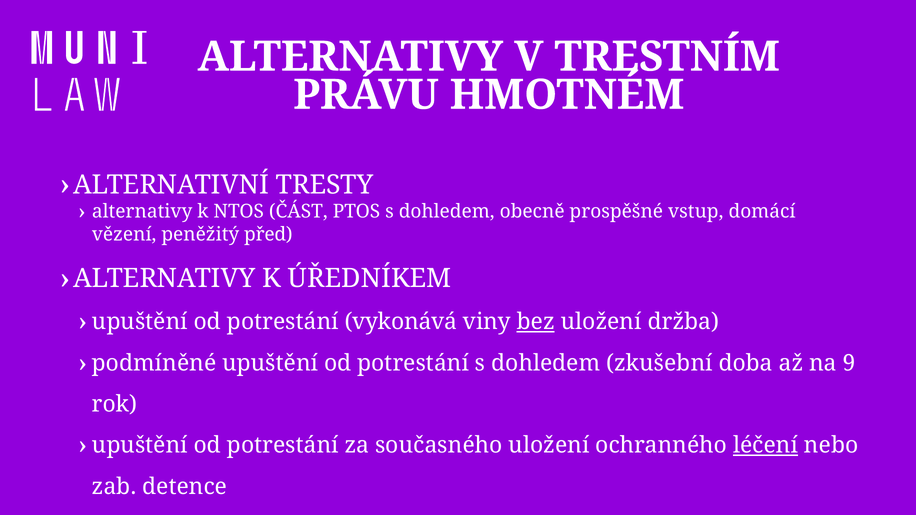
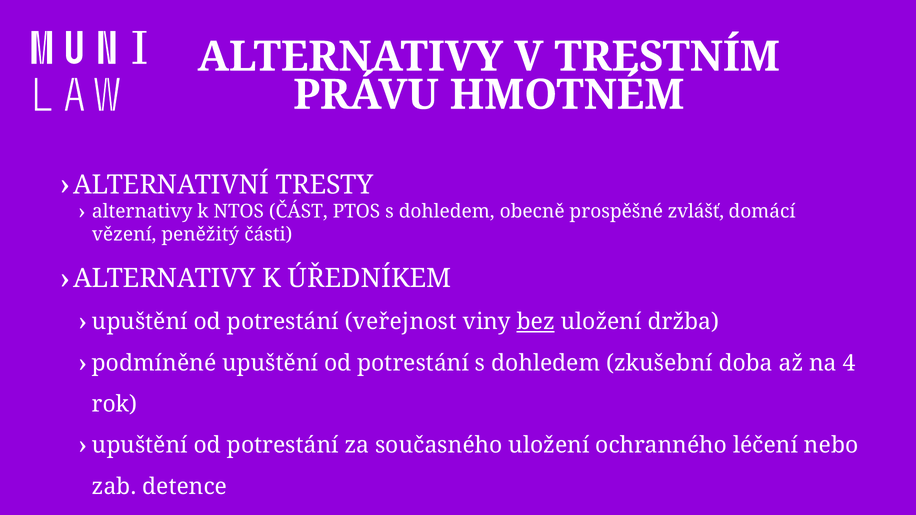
vstup: vstup -> zvlášť (696, 212)
před: před -> části (268, 235)
vykonává: vykonává -> veřejnost (401, 322)
9: 9 -> 4 (849, 363)
léčení underline: present -> none (766, 446)
